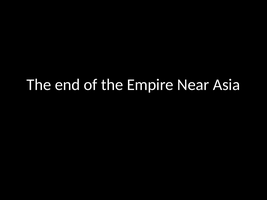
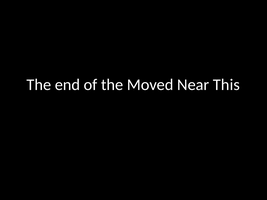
Empire: Empire -> Moved (150, 85)
Asia: Asia -> This (226, 85)
